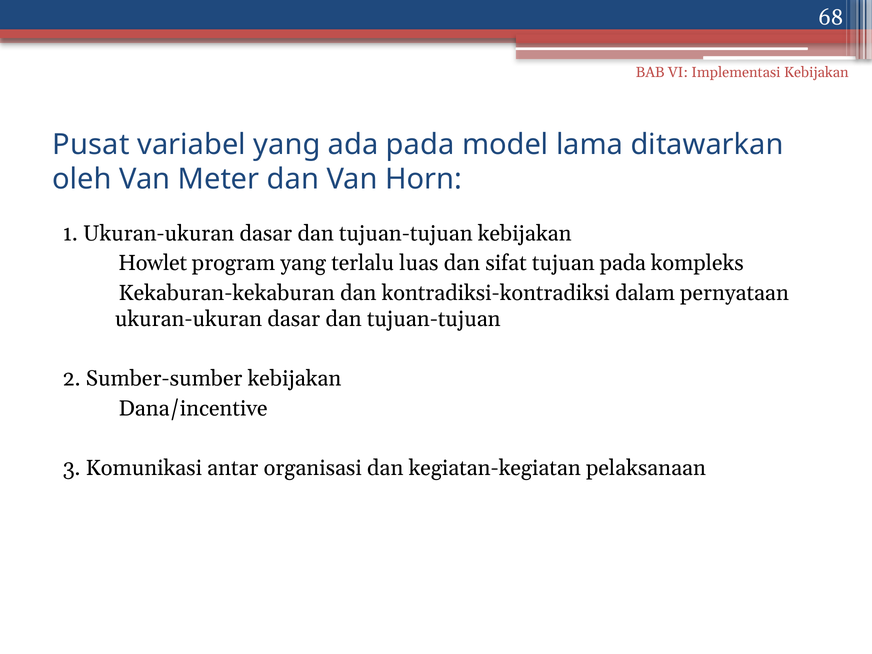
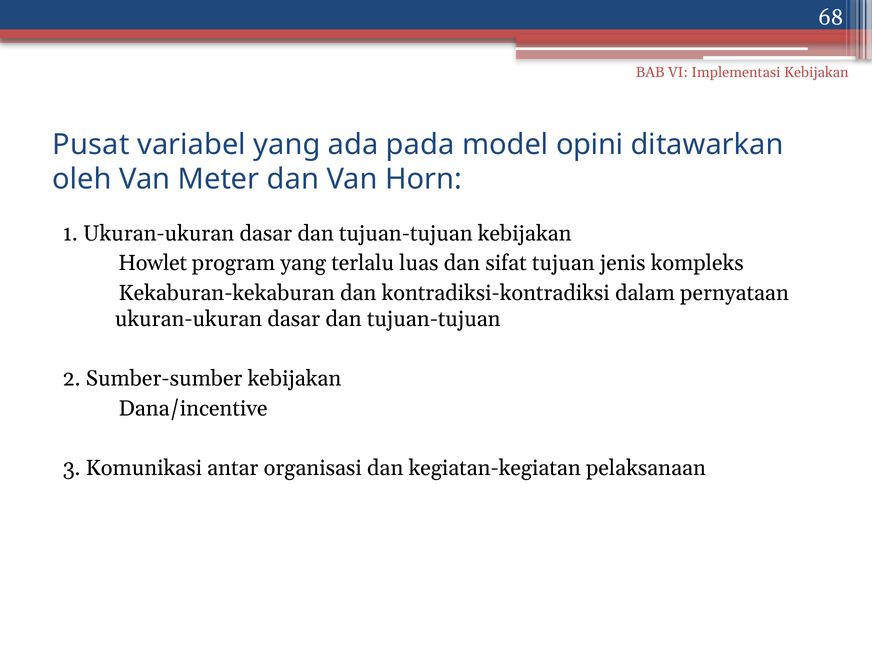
lama: lama -> opini (590, 144)
tujuan pada: pada -> jenis (623, 263)
